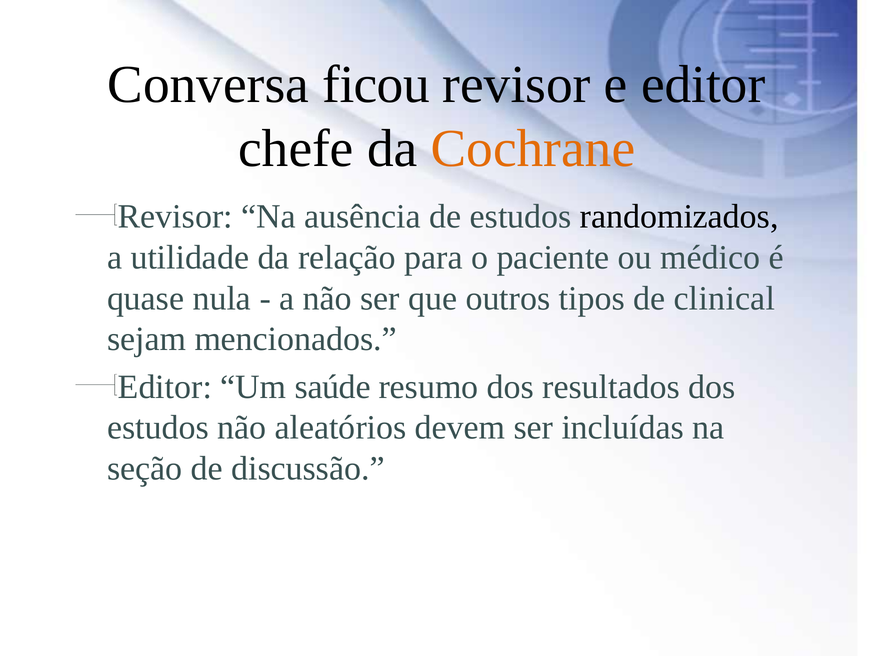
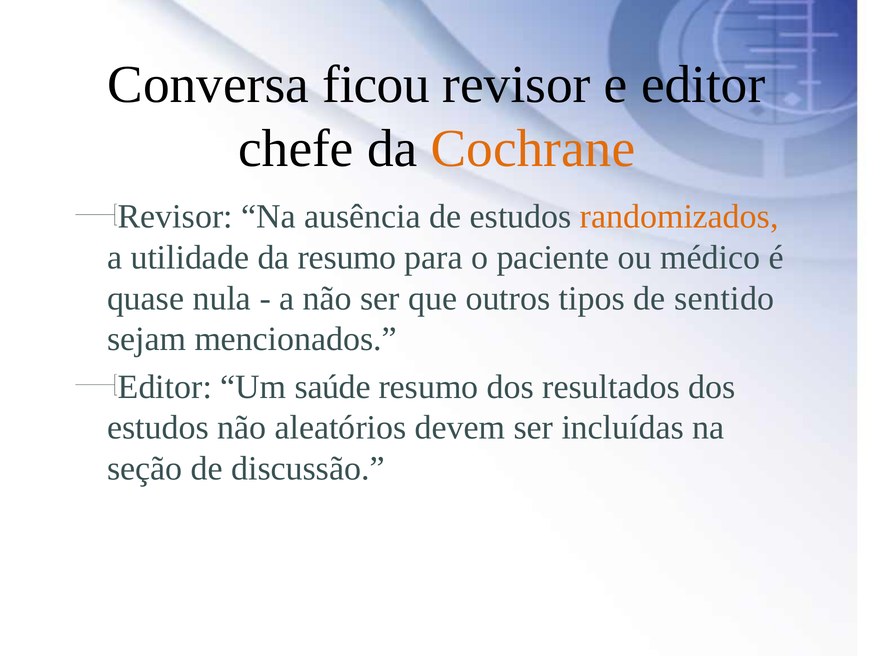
randomizados colour: black -> orange (679, 217)
da relação: relação -> resumo (347, 257)
clinical: clinical -> sentido (724, 298)
